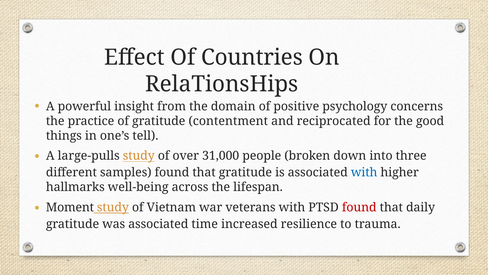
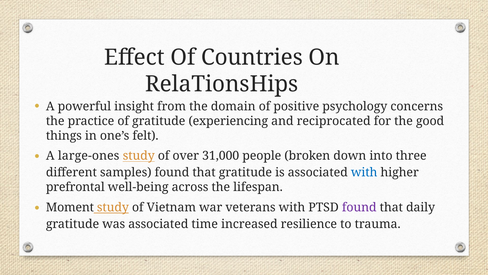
contentment: contentment -> experiencing (228, 121)
tell: tell -> felt (145, 135)
large-pulls: large-pulls -> large-ones (89, 156)
hallmarks: hallmarks -> prefrontal (75, 187)
found colour: red -> purple (359, 207)
